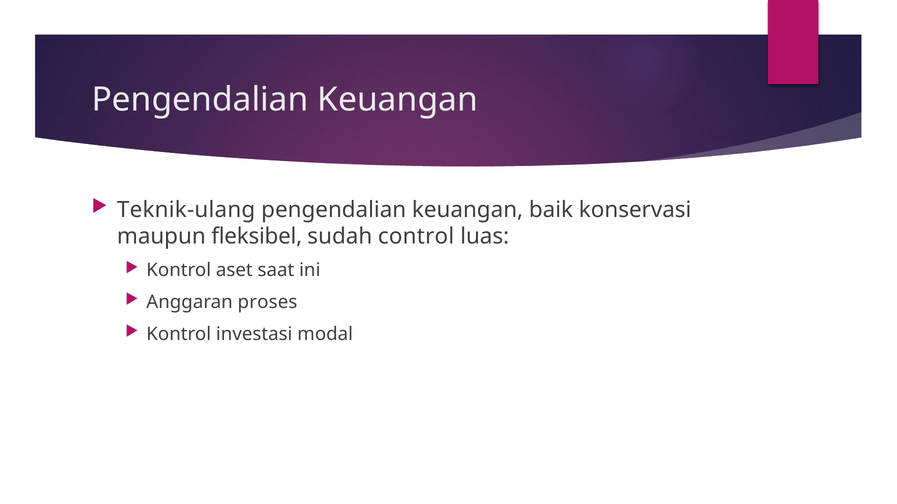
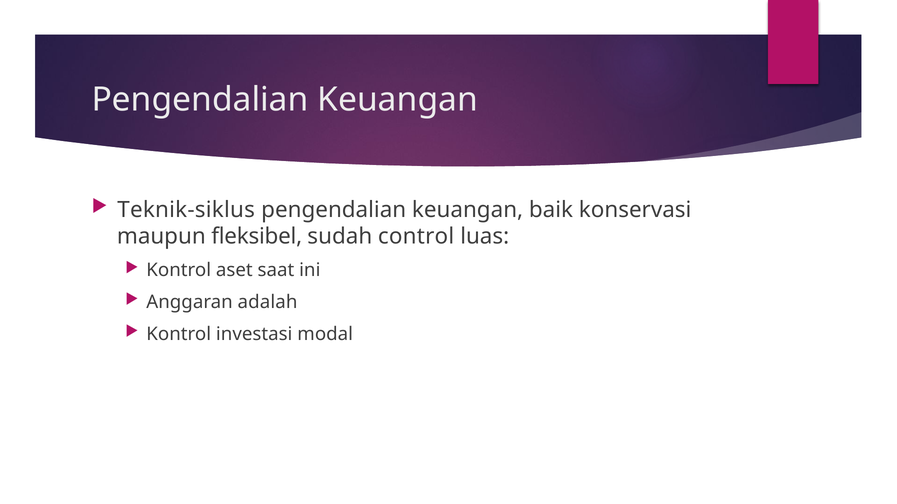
Teknik-ulang: Teknik-ulang -> Teknik-siklus (186, 210)
proses: proses -> adalah (268, 302)
